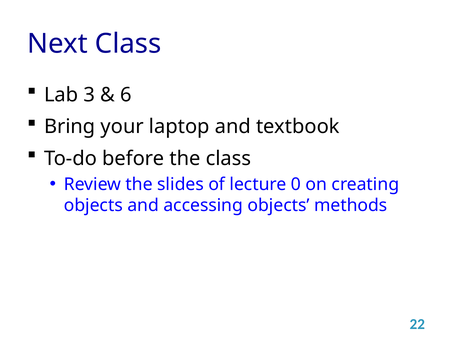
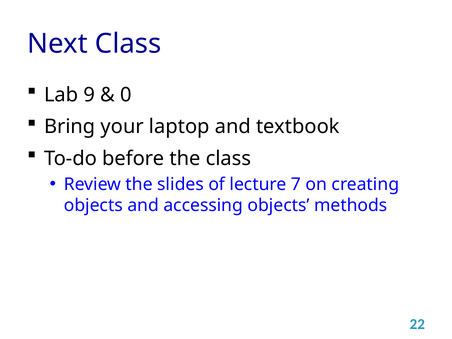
3: 3 -> 9 (89, 95)
6: 6 -> 0 (126, 95)
0: 0 -> 7 (296, 184)
